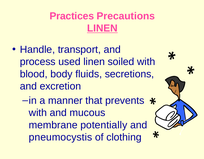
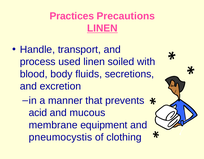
with: with -> acid (38, 113)
potentially: potentially -> equipment (104, 125)
